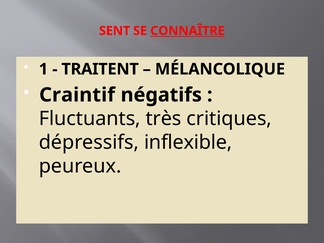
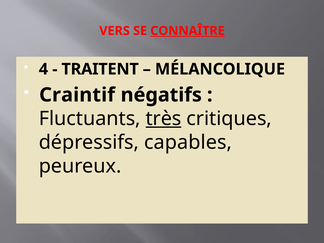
SENT: SENT -> VERS (115, 31)
1: 1 -> 4 (43, 69)
très underline: none -> present (164, 119)
inflexible: inflexible -> capables (188, 142)
